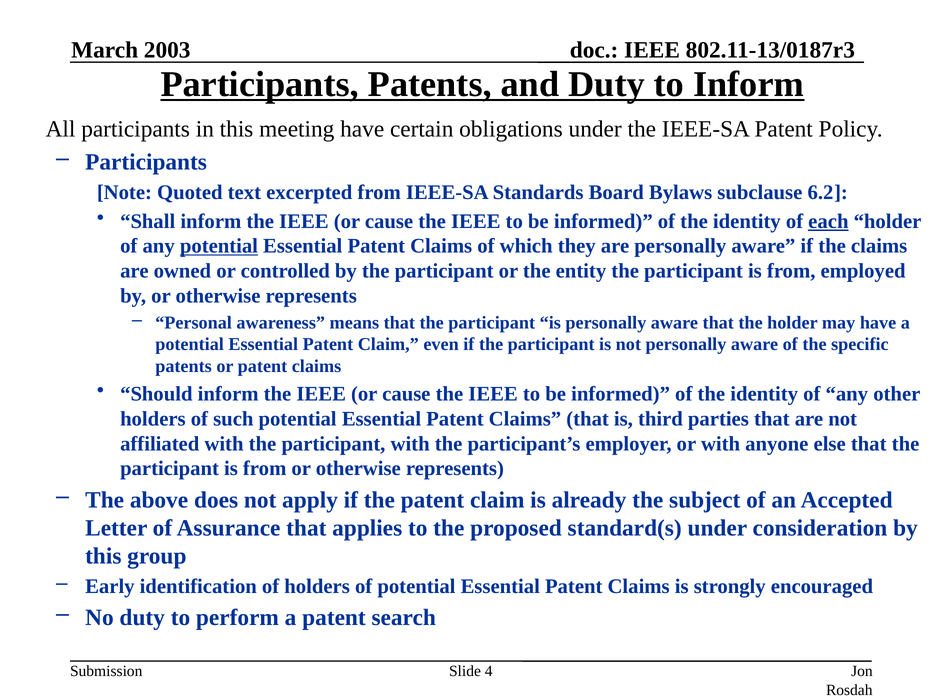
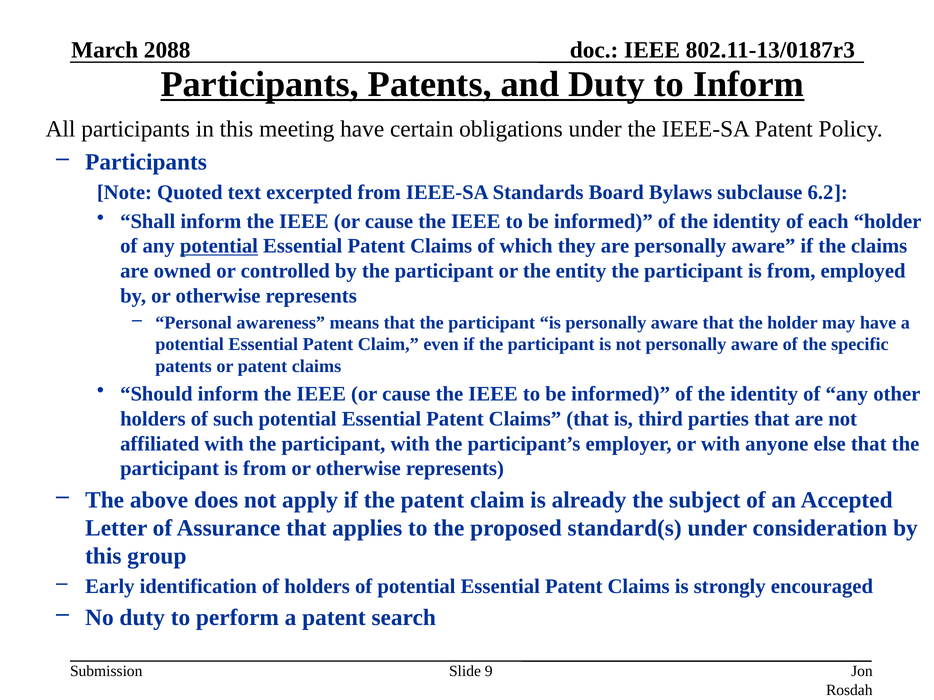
2003: 2003 -> 2088 (167, 50)
each underline: present -> none (828, 221)
4: 4 -> 9 (489, 672)
